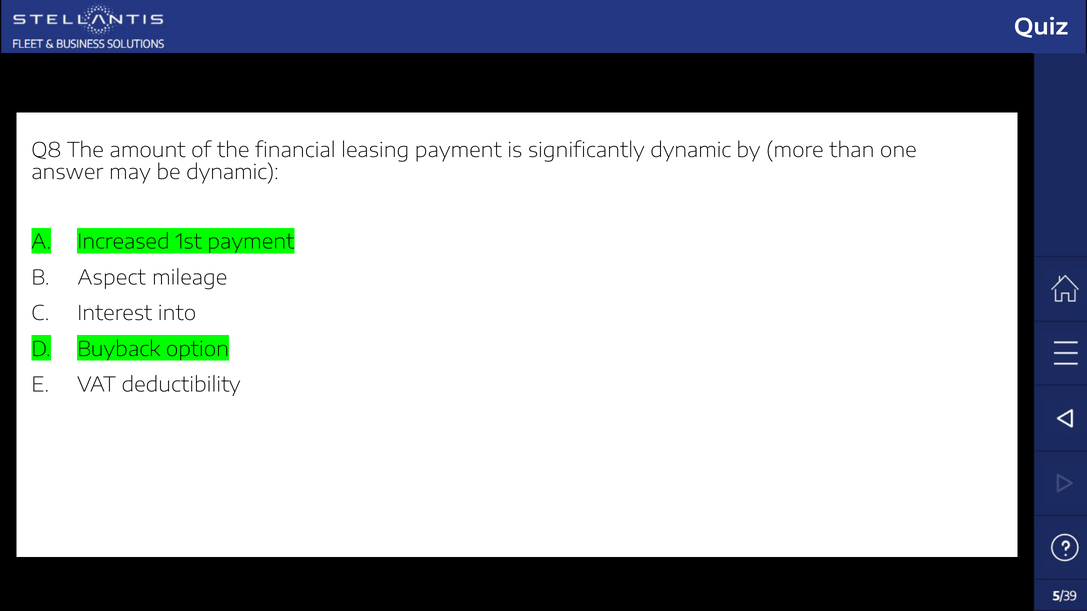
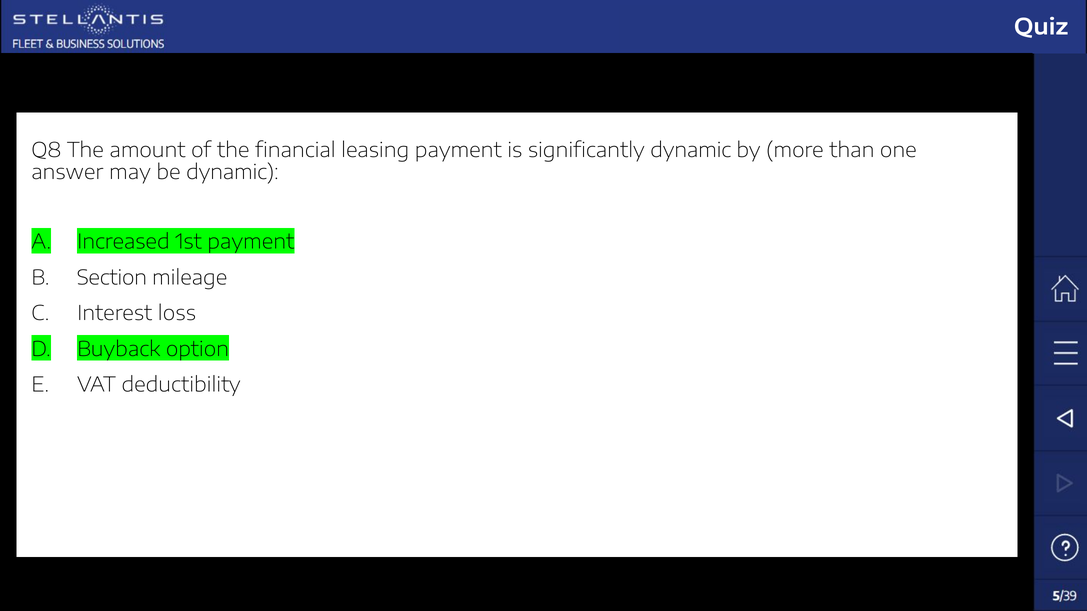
Aspect: Aspect -> Section (112, 278)
into: into -> loss (177, 314)
